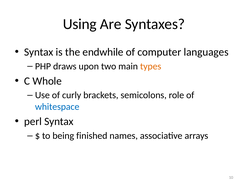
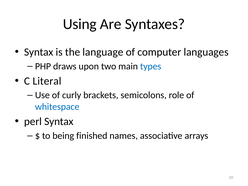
endwhile: endwhile -> language (103, 52)
types colour: orange -> blue (151, 66)
Whole: Whole -> Literal (47, 81)
